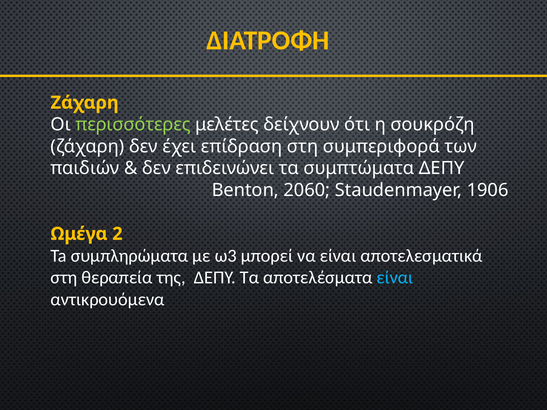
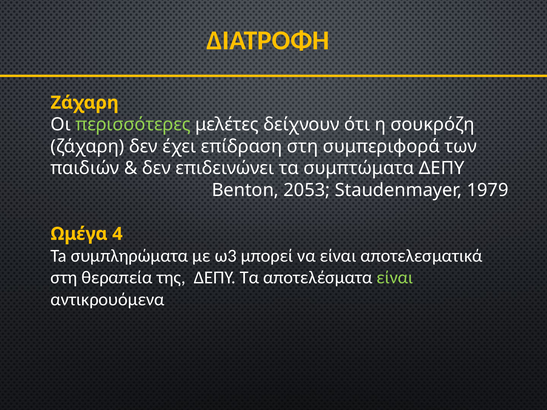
2060: 2060 -> 2053 (307, 190)
1906: 1906 -> 1979 (488, 190)
2: 2 -> 4 (117, 234)
είναι colour: light blue -> light green (395, 278)
